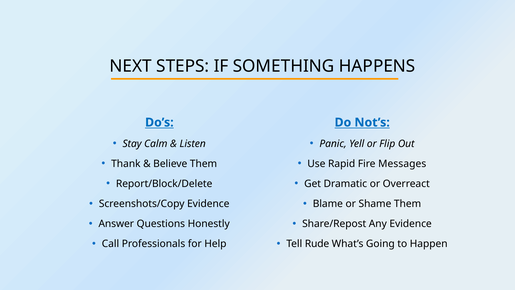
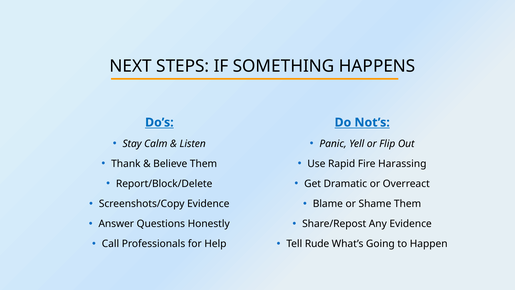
Messages: Messages -> Harassing (402, 164)
